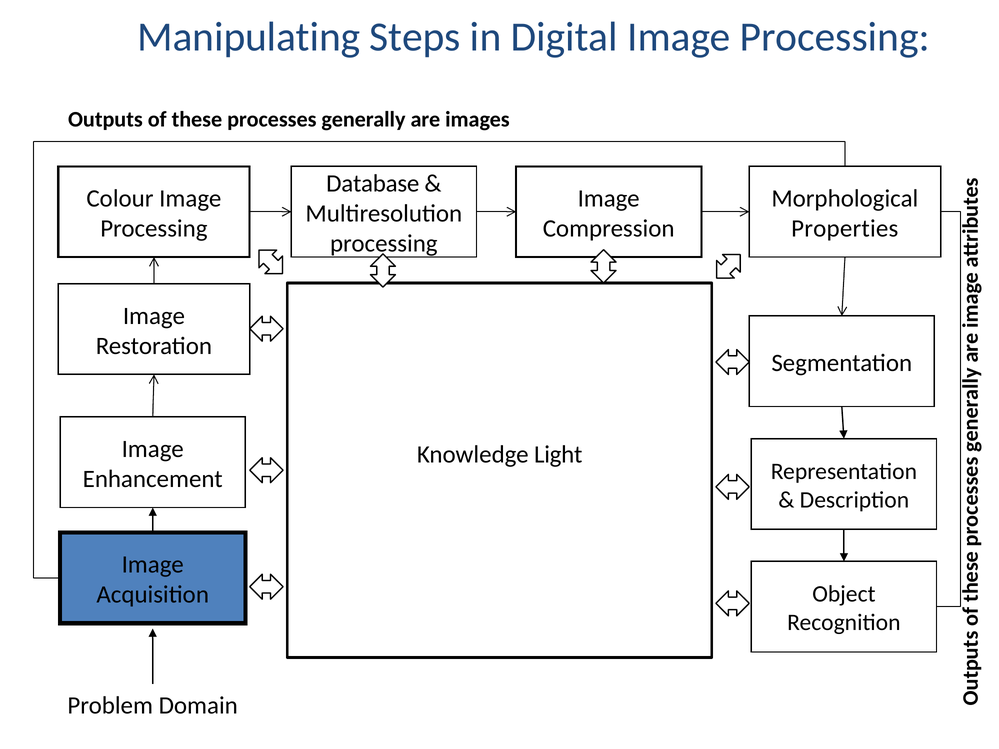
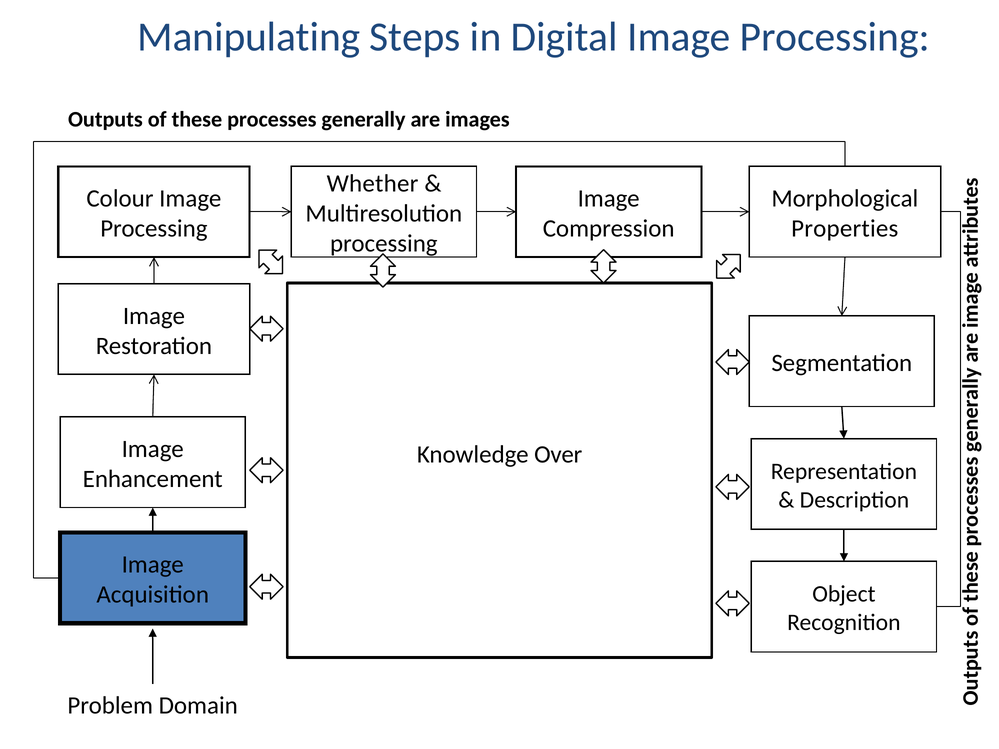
Database: Database -> Whether (373, 184)
Light: Light -> Over (558, 455)
